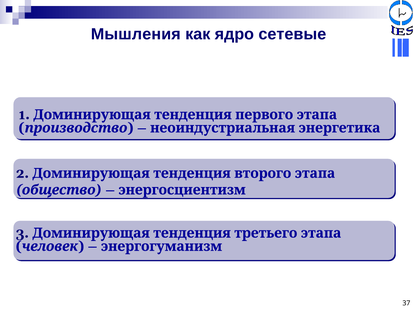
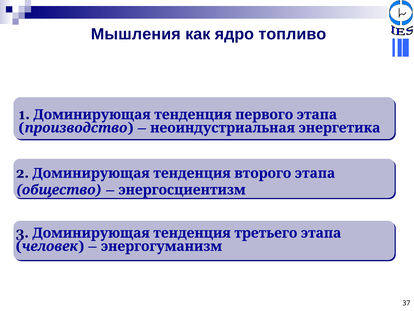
сетевые: сетевые -> топливо (292, 34)
